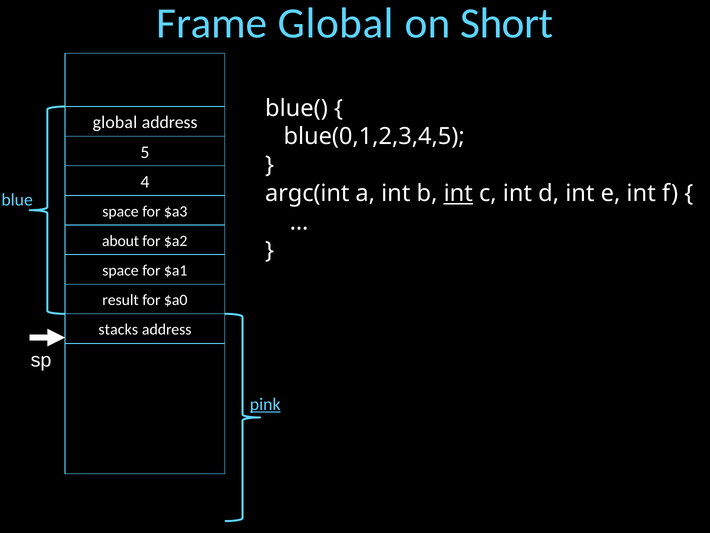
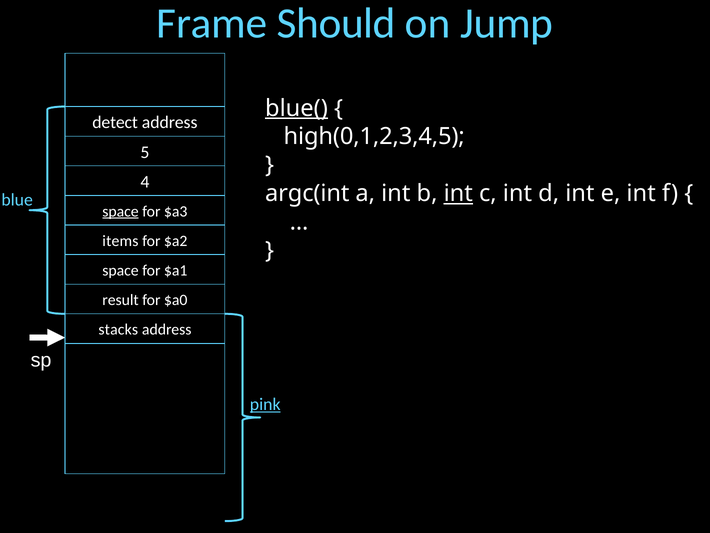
Frame Global: Global -> Should (336, 24)
Short: Short -> Jump (507, 24)
blue( underline: none -> present (296, 108)
global: global -> detect (115, 123)
blue(0,1,2,3,4,5: blue(0,1,2,3,4,5 -> high(0,1,2,3,4,5 (374, 136)
space underline: none -> present (121, 211)
about: about -> items (120, 241)
